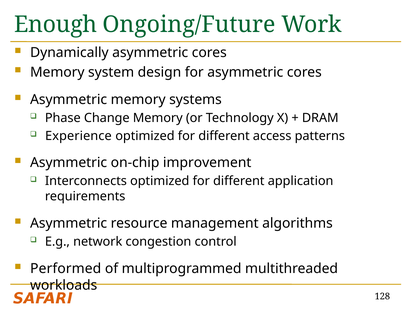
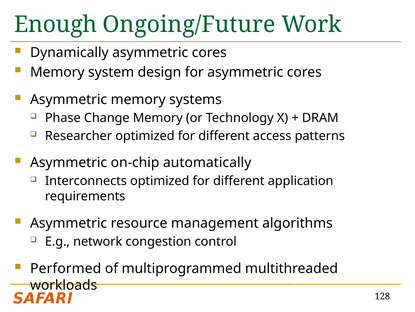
Experience: Experience -> Researcher (78, 135)
improvement: improvement -> automatically (207, 162)
